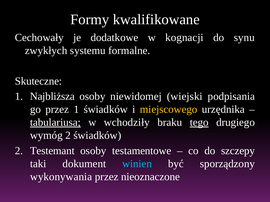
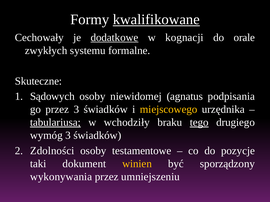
kwalifikowane underline: none -> present (156, 20)
dodatkowe underline: none -> present (114, 38)
synu: synu -> orale (244, 38)
Najbliższa: Najbliższa -> Sądowych (52, 97)
wiejski: wiejski -> agnatus (185, 97)
przez 1: 1 -> 3 (76, 110)
wymóg 2: 2 -> 3 (68, 136)
Testemant: Testemant -> Zdolności (52, 151)
szczepy: szczepy -> pozycje (238, 151)
winien colour: light blue -> yellow (137, 164)
nieoznaczone: nieoznaczone -> umniejszeniu (150, 177)
